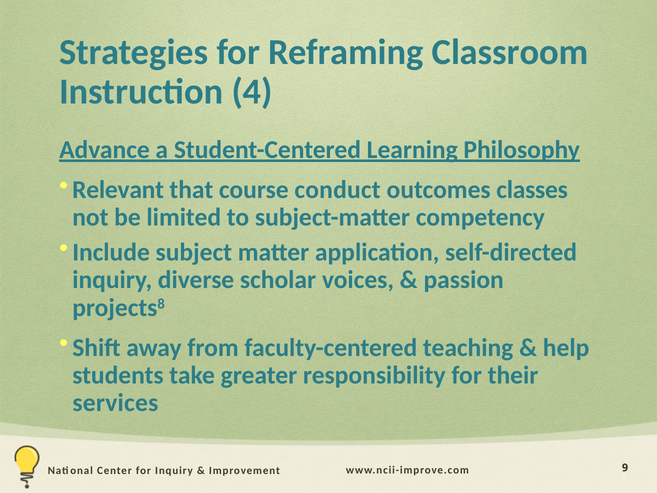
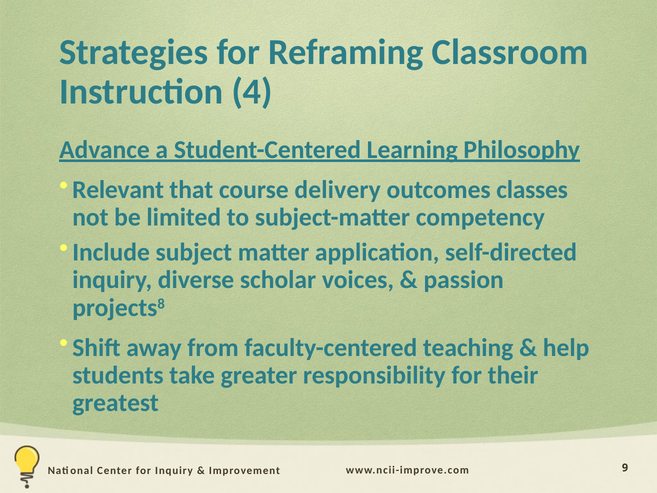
conduct: conduct -> delivery (338, 190)
services: services -> greatest (116, 403)
